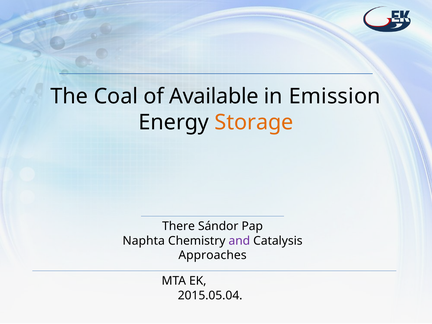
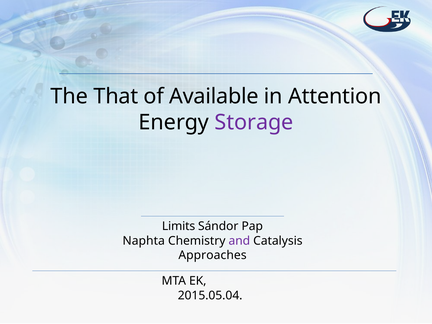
Coal: Coal -> That (116, 96)
Emission: Emission -> Attention (335, 96)
Storage colour: orange -> purple (254, 122)
There: There -> Limits (179, 226)
